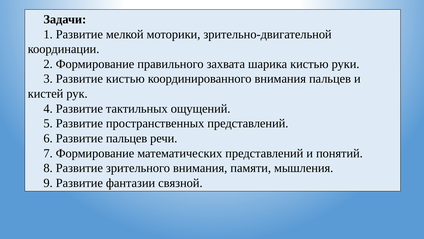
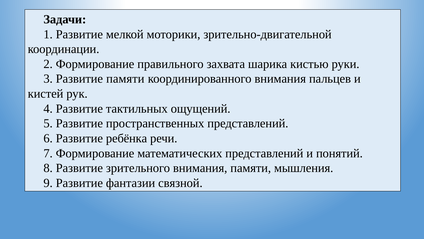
Развитие кистью: кистью -> памяти (125, 79)
Развитие пальцев: пальцев -> ребёнка (127, 138)
